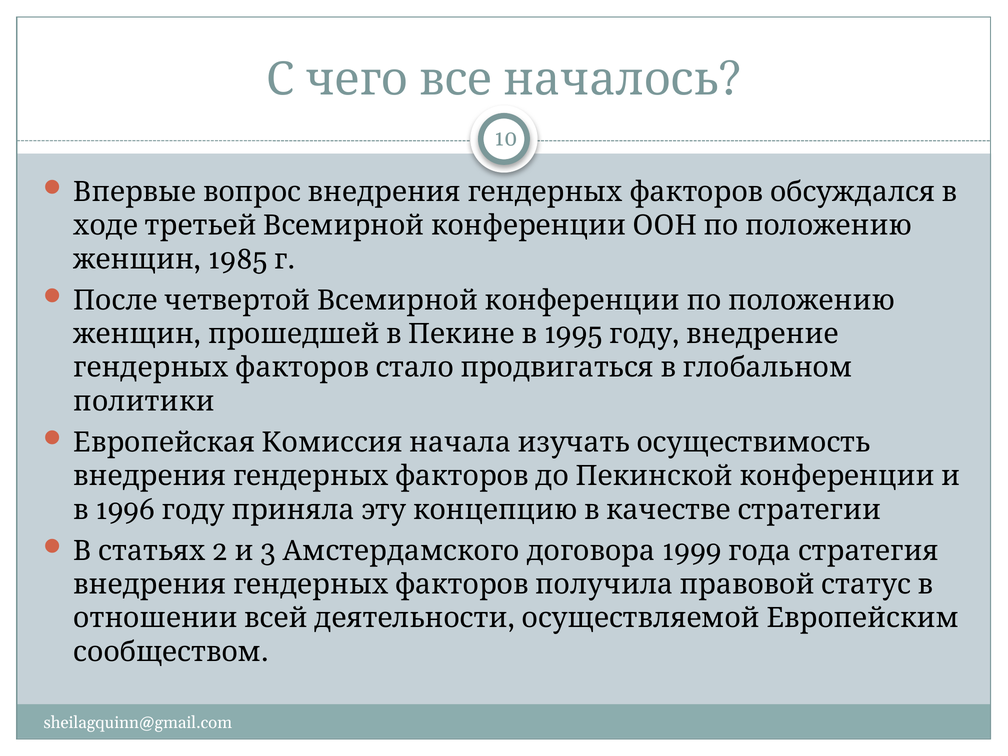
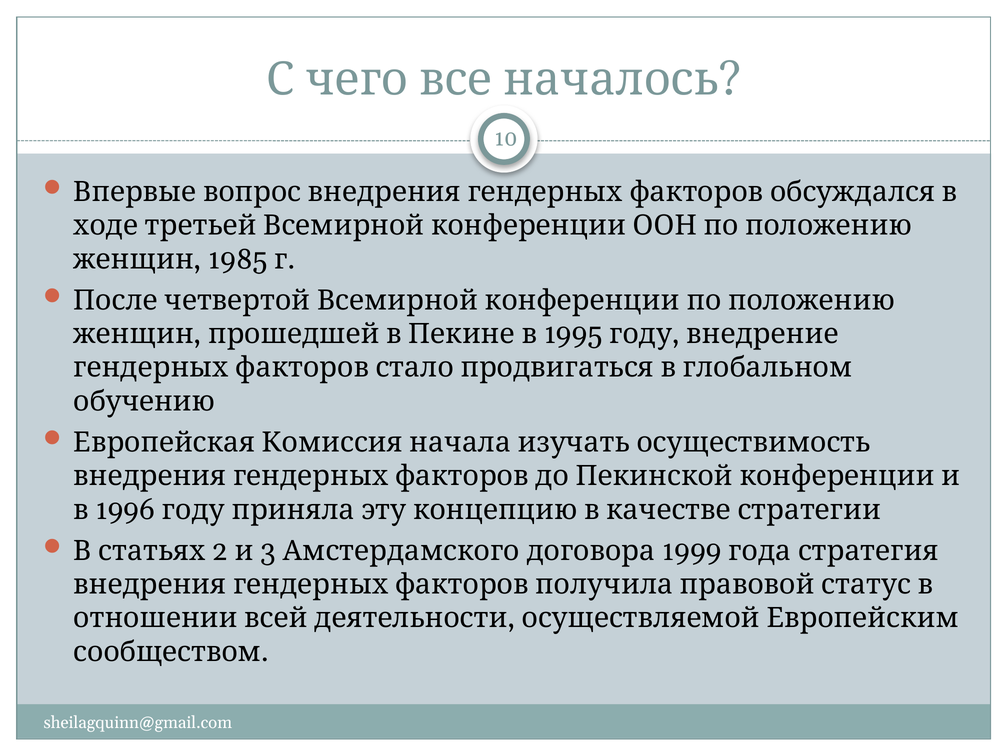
политики: политики -> обучению (144, 401)
